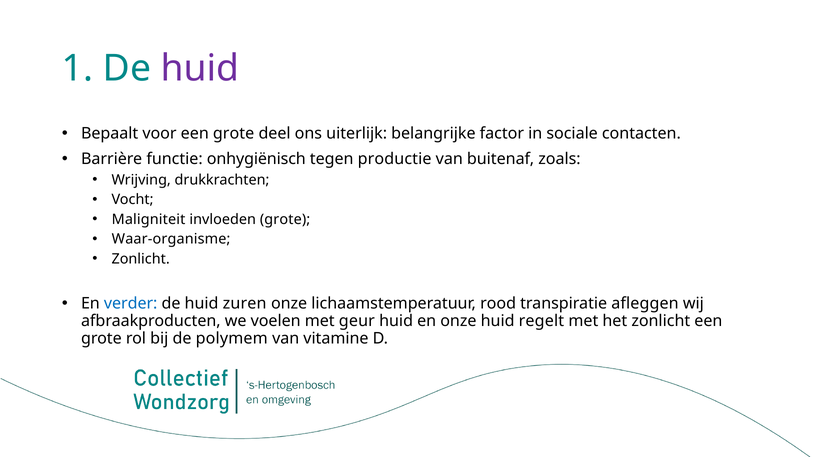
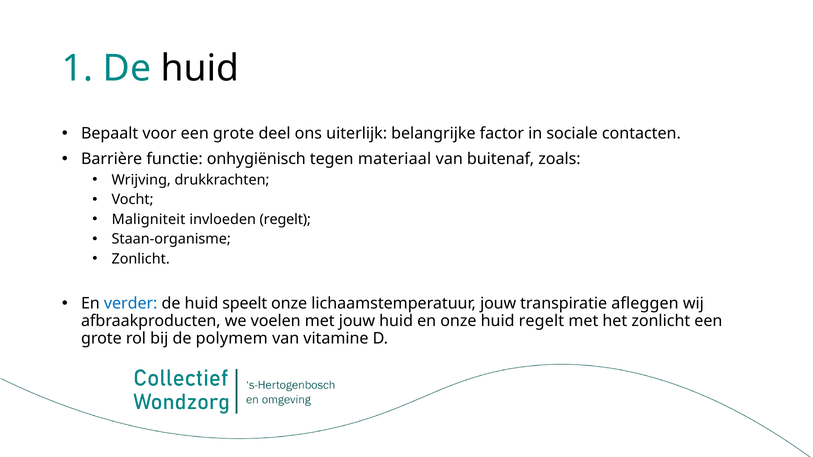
huid colour: purple -> black (200, 68)
productie: productie -> materiaal (395, 159)
invloeden grote: grote -> regelt (285, 219)
Waar-organisme: Waar-organisme -> Staan-organisme (171, 239)
zuren: zuren -> speelt (245, 304)
lichaamstemperatuur rood: rood -> jouw (498, 304)
met geur: geur -> jouw (357, 321)
